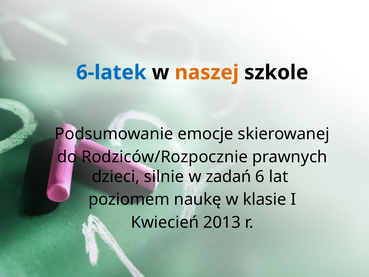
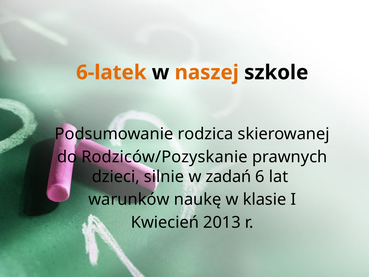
6-latek colour: blue -> orange (111, 72)
emocje: emocje -> rodzica (206, 134)
Rodziców/Rozpocznie: Rodziców/Rozpocznie -> Rodziców/Pozyskanie (165, 157)
poziomem: poziomem -> warunków (129, 199)
